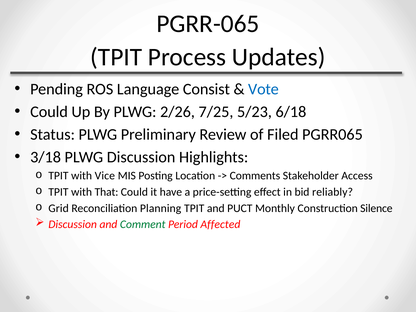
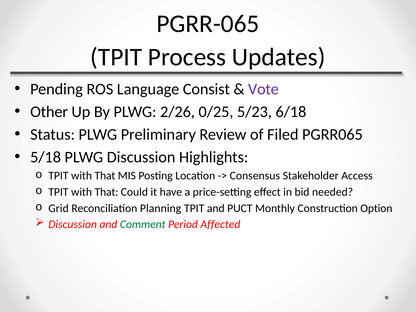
Vote colour: blue -> purple (263, 89)
Could: Could -> Other (49, 112)
7/25: 7/25 -> 0/25 (216, 112)
3/18: 3/18 -> 5/18 (46, 157)
Vice: Vice -> That (105, 176)
Comments: Comments -> Consensus (255, 176)
reliably: reliably -> needed (333, 192)
Silence: Silence -> Option (376, 208)
